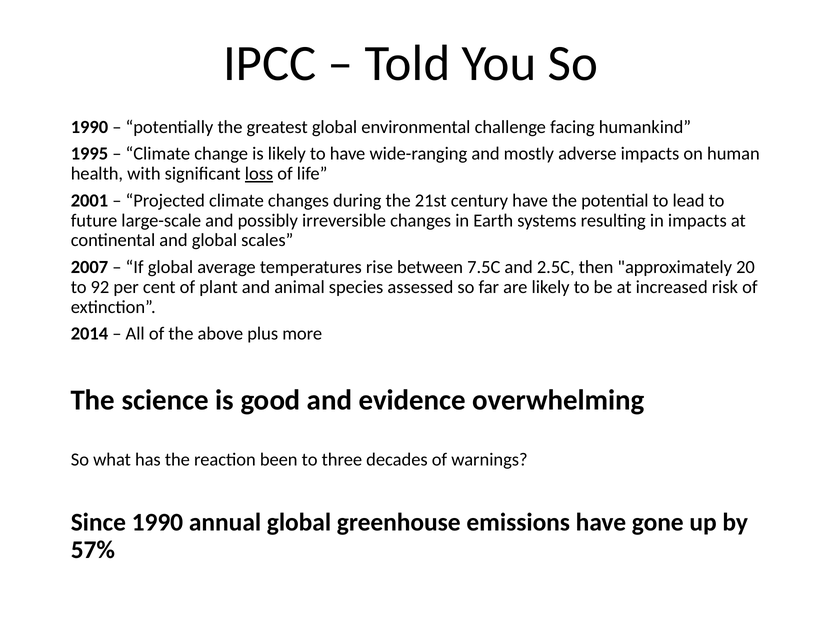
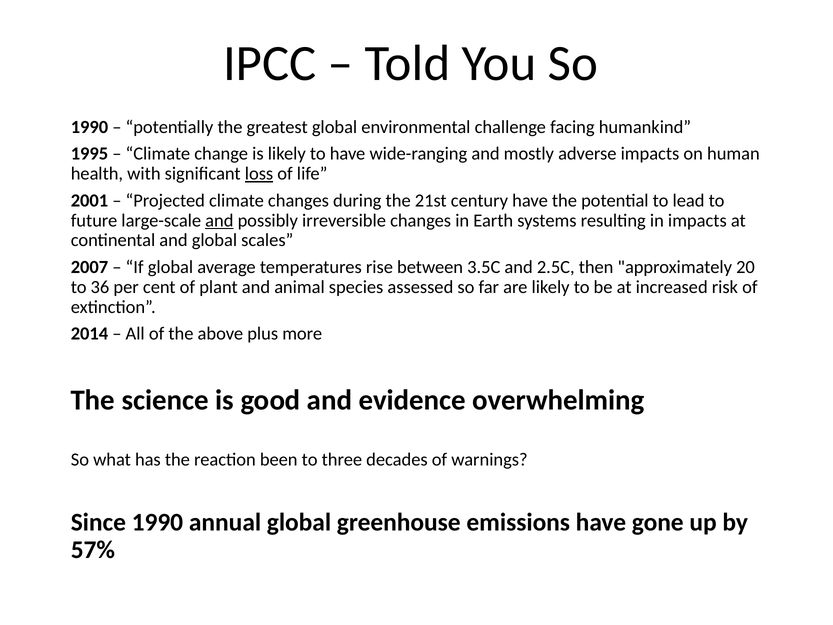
and underline: none -> present (219, 220)
7.5C: 7.5C -> 3.5C (484, 267)
92: 92 -> 36 (100, 287)
